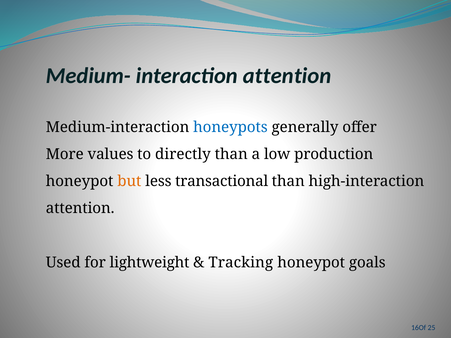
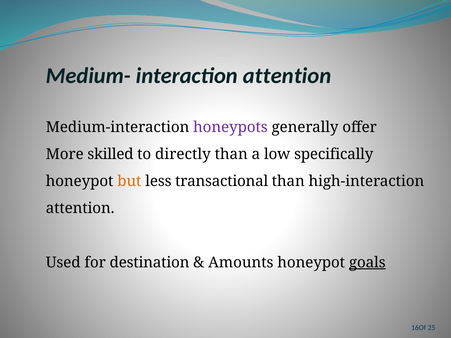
honeypots colour: blue -> purple (230, 127)
values: values -> skilled (111, 154)
production: production -> specifically (334, 154)
lightweight: lightweight -> destination (150, 263)
Tracking: Tracking -> Amounts (241, 263)
goals underline: none -> present (367, 263)
